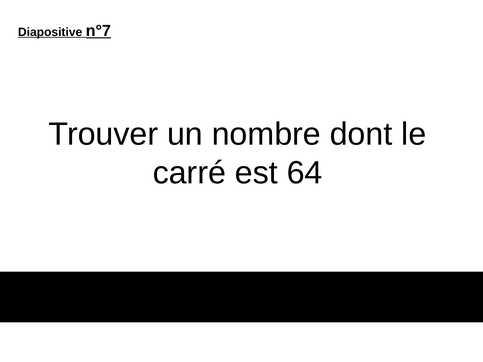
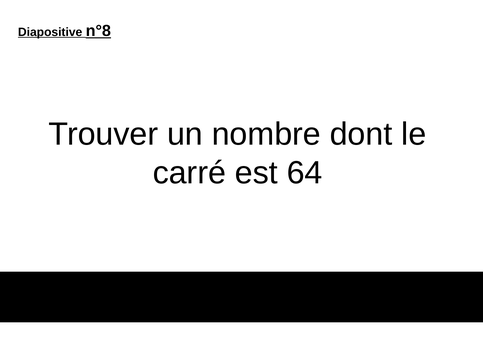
n°7: n°7 -> n°8 (98, 31)
